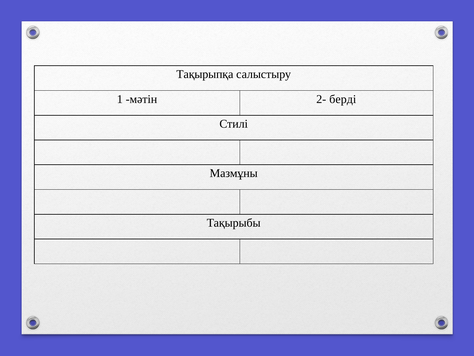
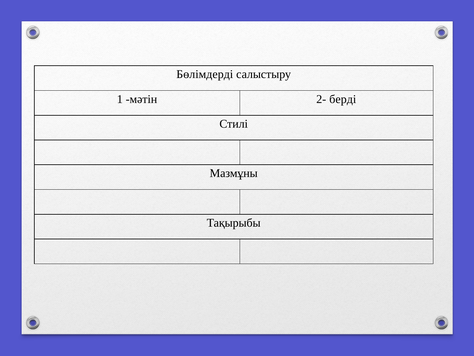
Тақырыпқа: Тақырыпқа -> Бөлімдерді (205, 74)
